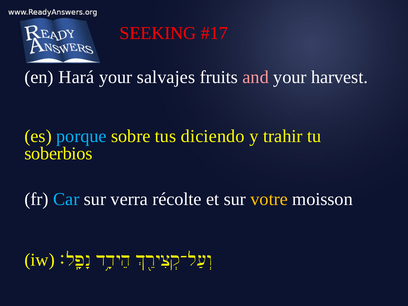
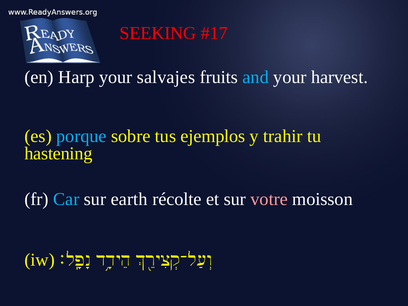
Hará: Hará -> Harp (76, 77)
and colour: pink -> light blue (256, 77)
diciendo: diciendo -> ejemplos (213, 136)
soberbios: soberbios -> hastening (58, 154)
verra: verra -> earth (129, 199)
votre colour: yellow -> pink (269, 199)
